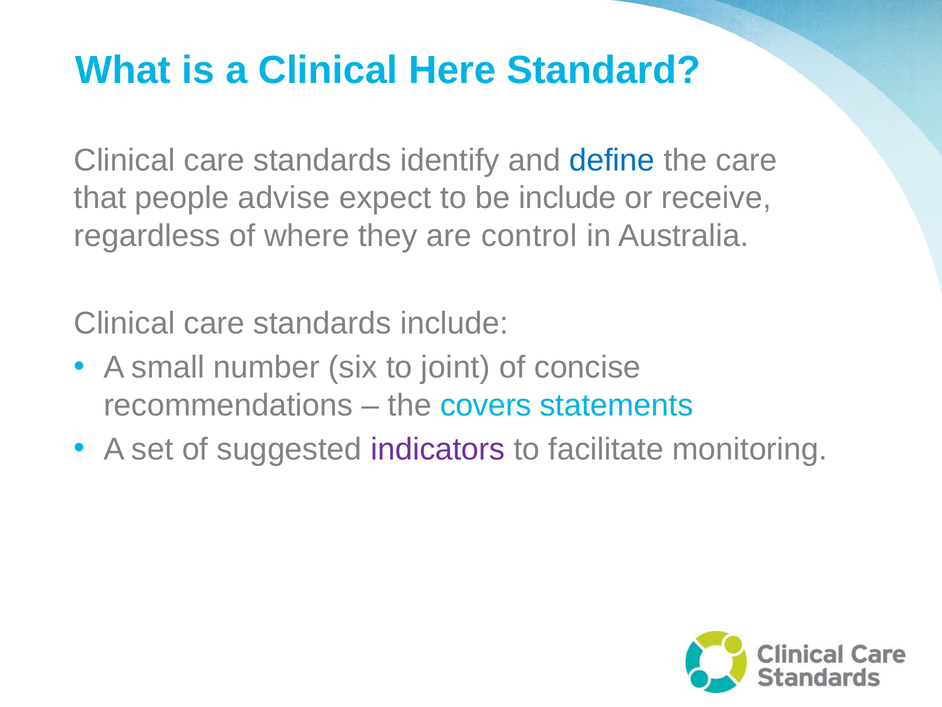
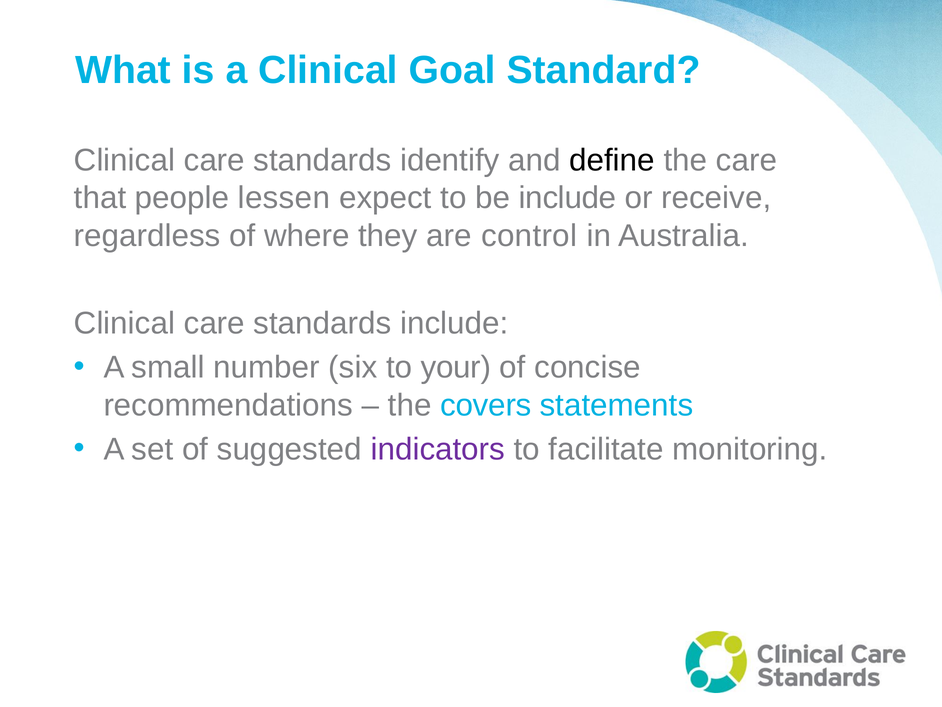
Here: Here -> Goal (452, 70)
define colour: blue -> black (612, 160)
advise: advise -> lessen (284, 198)
joint: joint -> your (456, 367)
